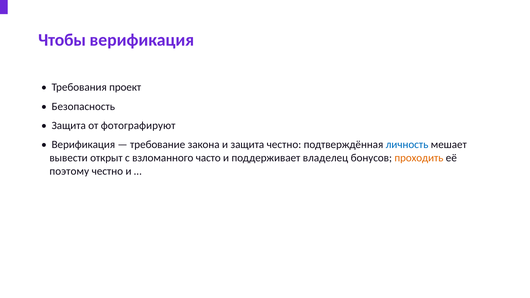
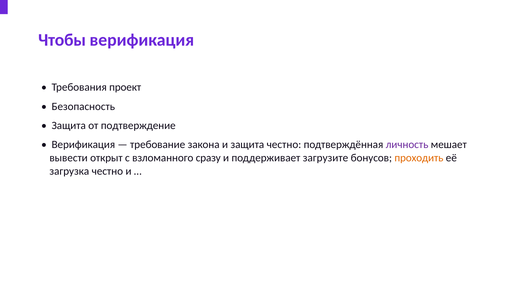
фотографируют: фотографируют -> подтверждение (138, 126)
личность colour: blue -> purple (407, 145)
часто: часто -> сразу (208, 158)
владелец: владелец -> загрузите (326, 158)
поэтому: поэтому -> загрузка (69, 171)
